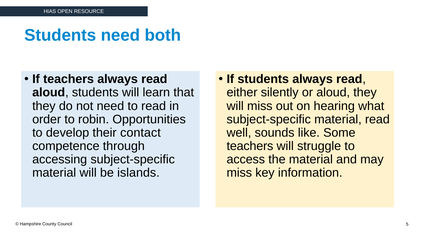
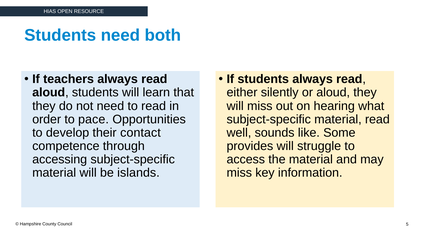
robin: robin -> pace (94, 119)
teachers: teachers -> provides (250, 146)
